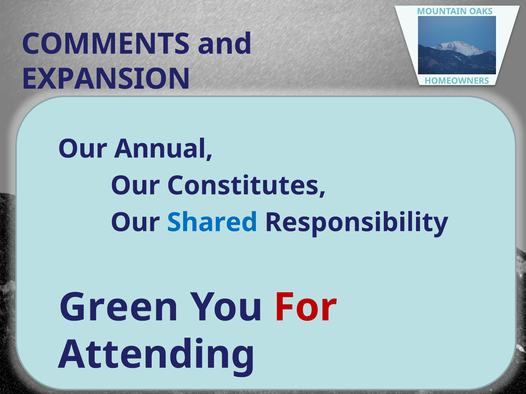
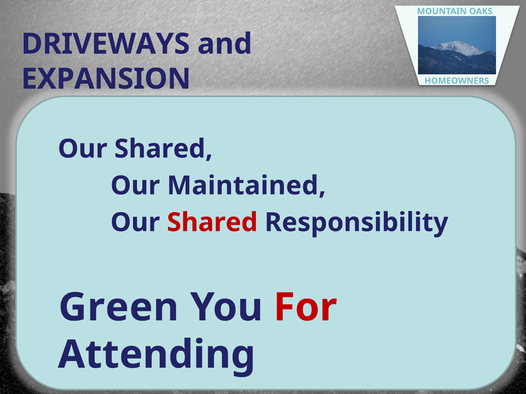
COMMENTS: COMMENTS -> DRIVEWAYS (106, 44)
Annual: Annual -> Shared (164, 149)
Constitutes: Constitutes -> Maintained (246, 186)
Shared colour: blue -> red (212, 223)
